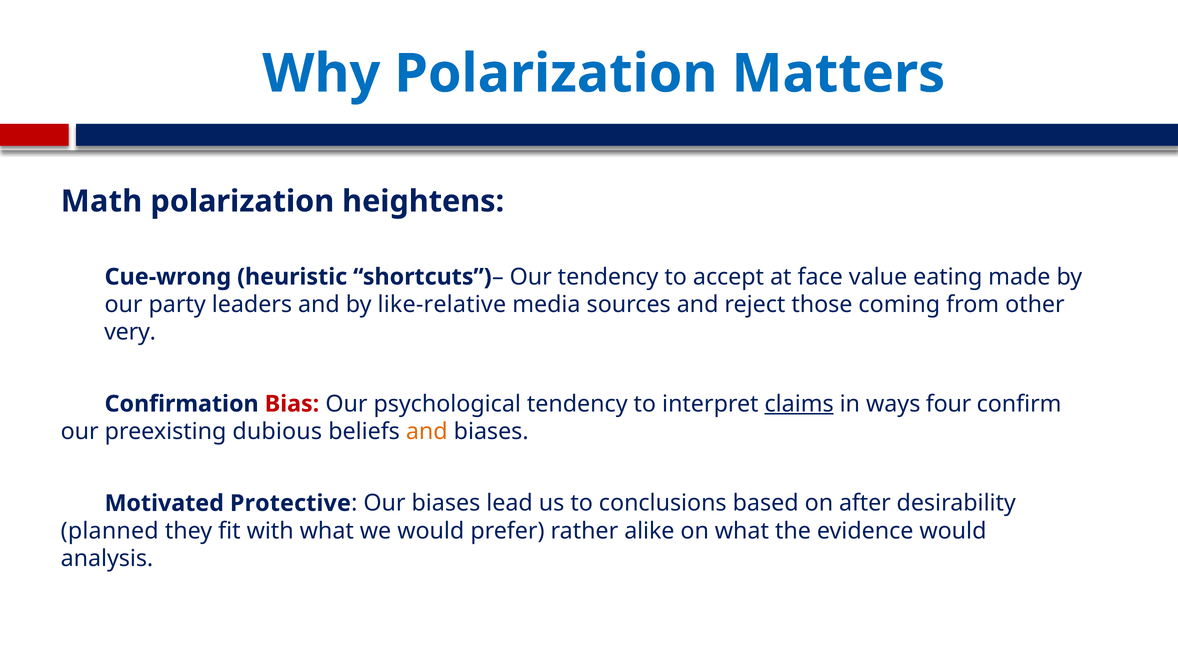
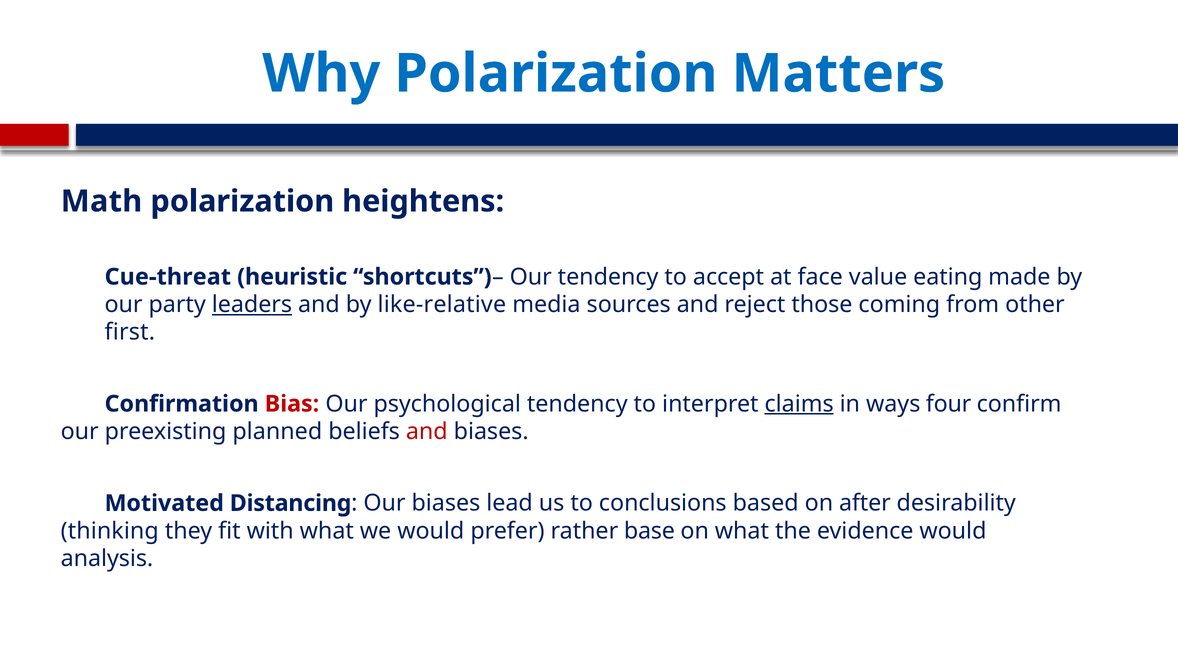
Cue-wrong: Cue-wrong -> Cue-threat (168, 277)
leaders underline: none -> present (252, 304)
very: very -> first (130, 332)
dubious: dubious -> planned (277, 431)
and colour: orange -> red (427, 431)
Protective: Protective -> Distancing (291, 503)
planned: planned -> thinking (110, 531)
alike: alike -> base (649, 531)
